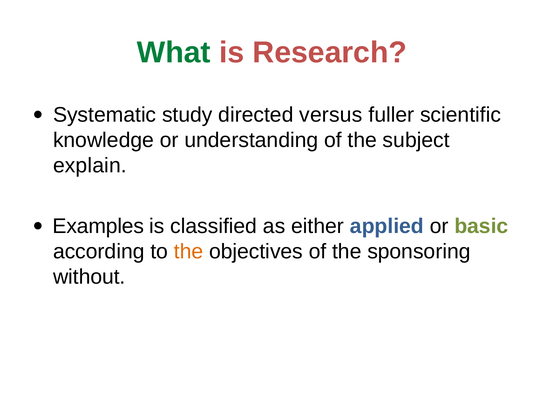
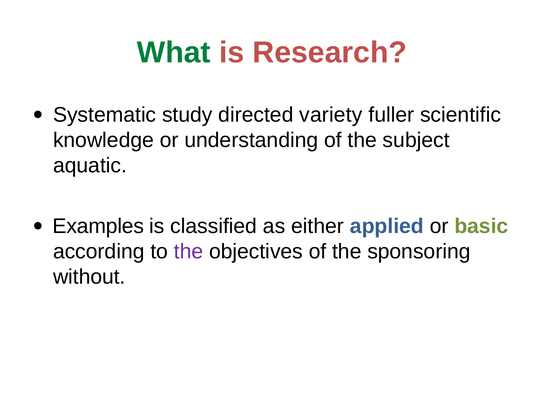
versus: versus -> variety (331, 115)
explain: explain -> aquatic (90, 166)
the colour: orange -> purple (189, 252)
